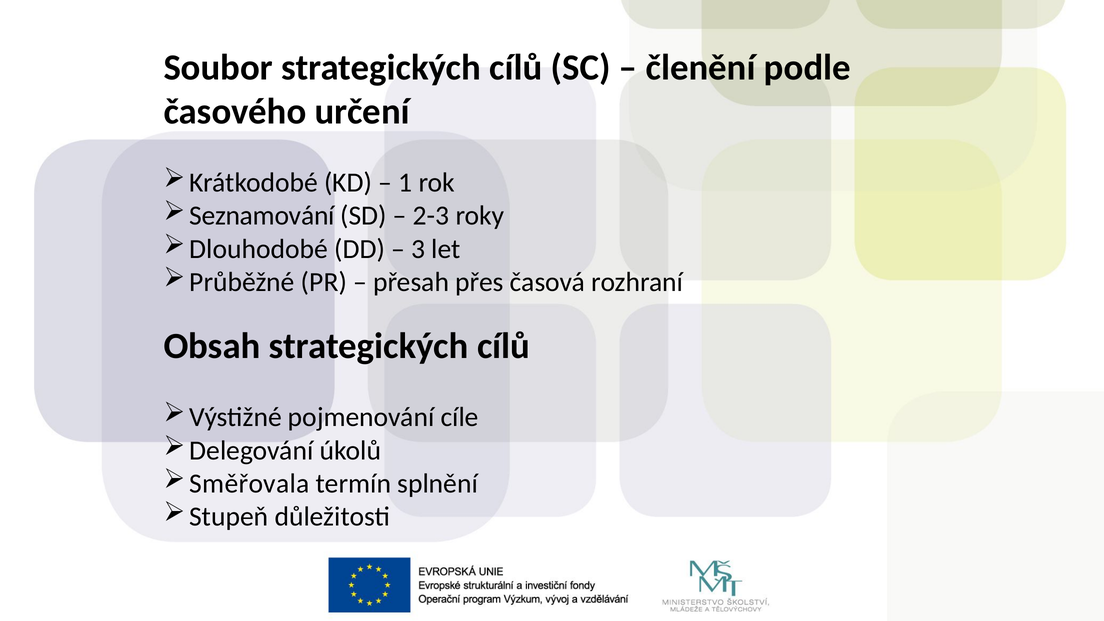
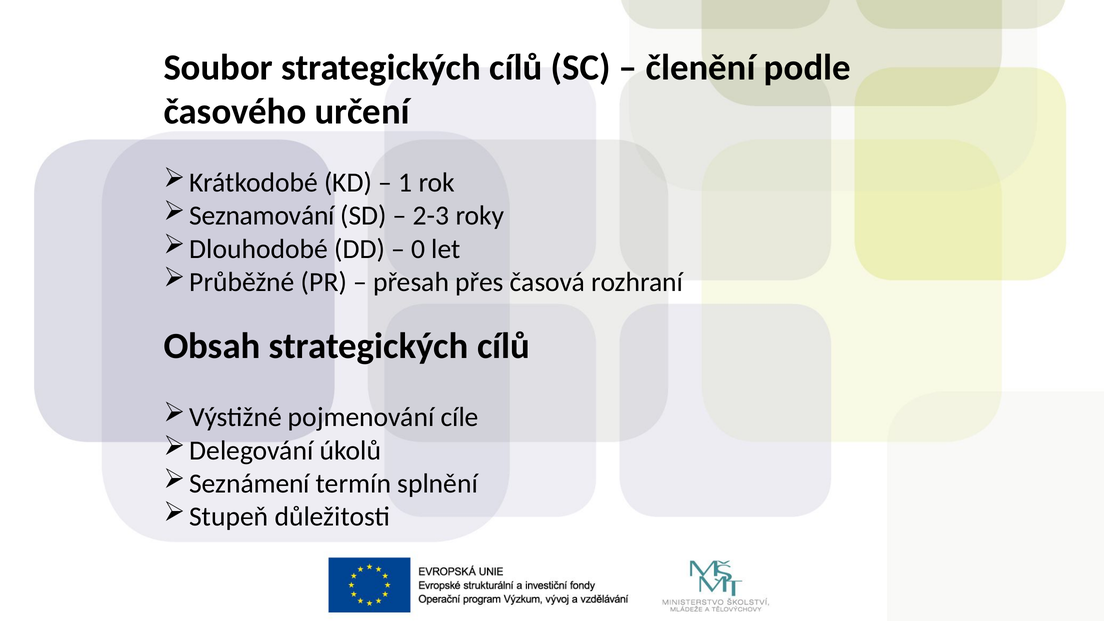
3: 3 -> 0 (418, 249)
Směřovala: Směřovala -> Seznámení (250, 484)
